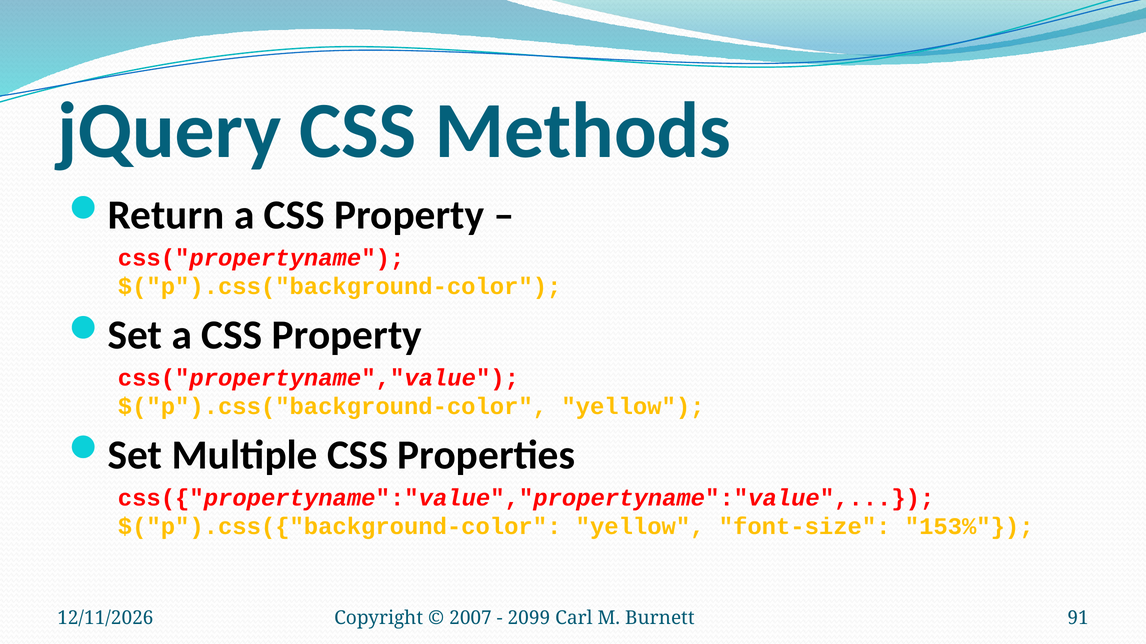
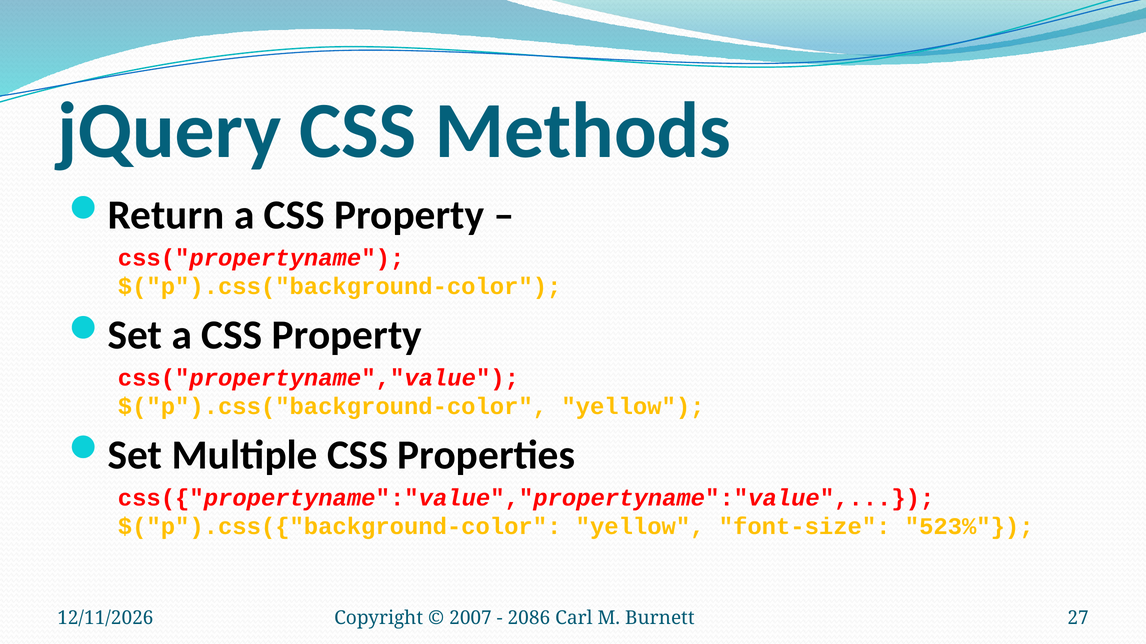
153%: 153% -> 523% (969, 527)
2099: 2099 -> 2086 (529, 619)
91: 91 -> 27 (1078, 619)
